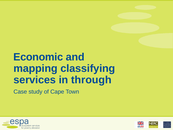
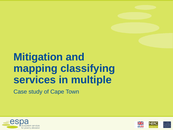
Economic: Economic -> Mitigation (38, 57)
through: through -> multiple (91, 80)
